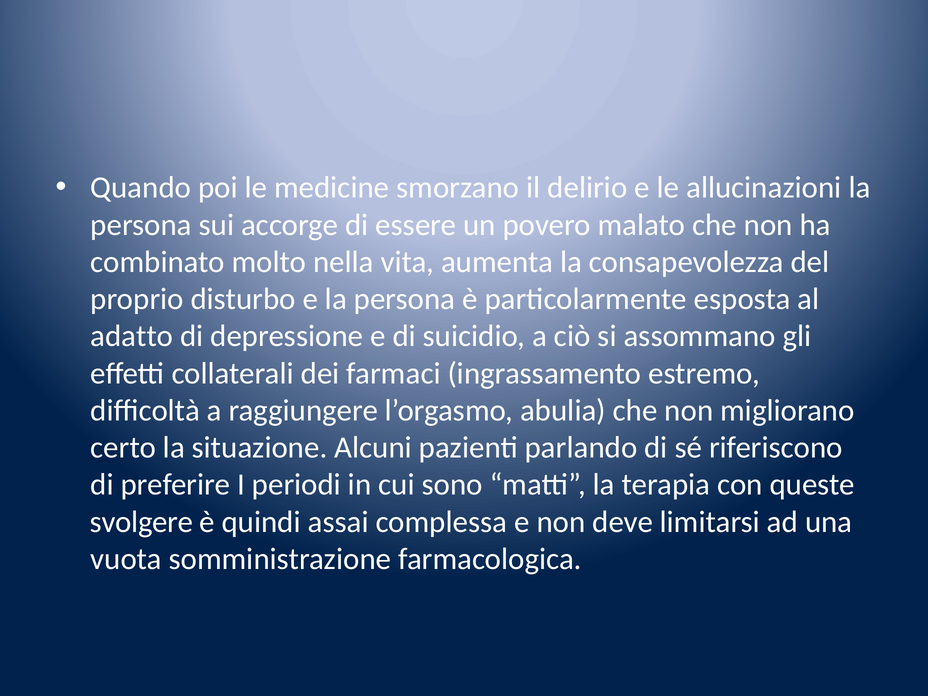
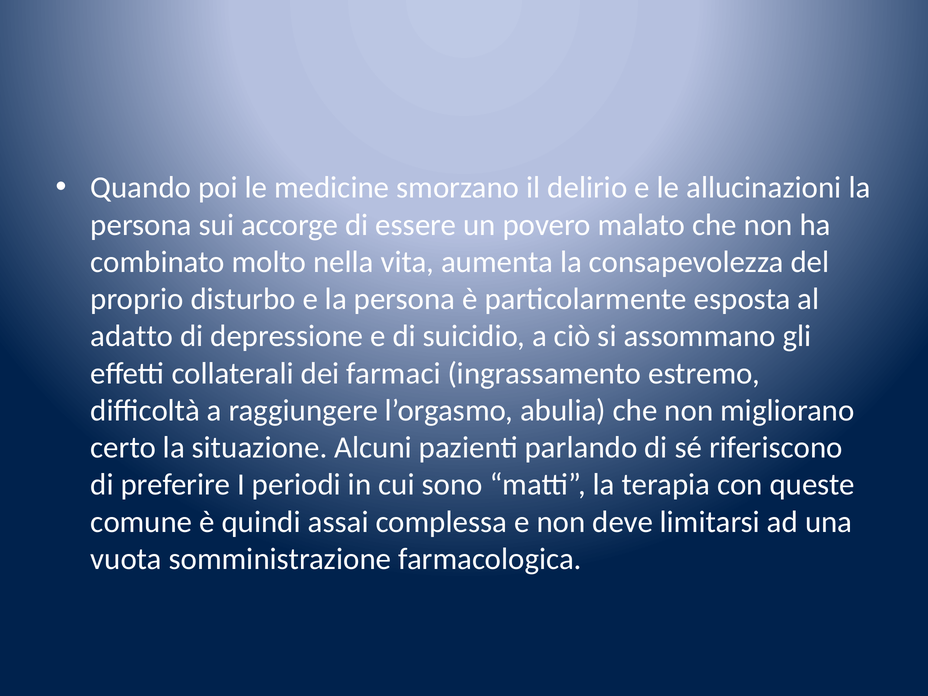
svolgere: svolgere -> comune (141, 522)
